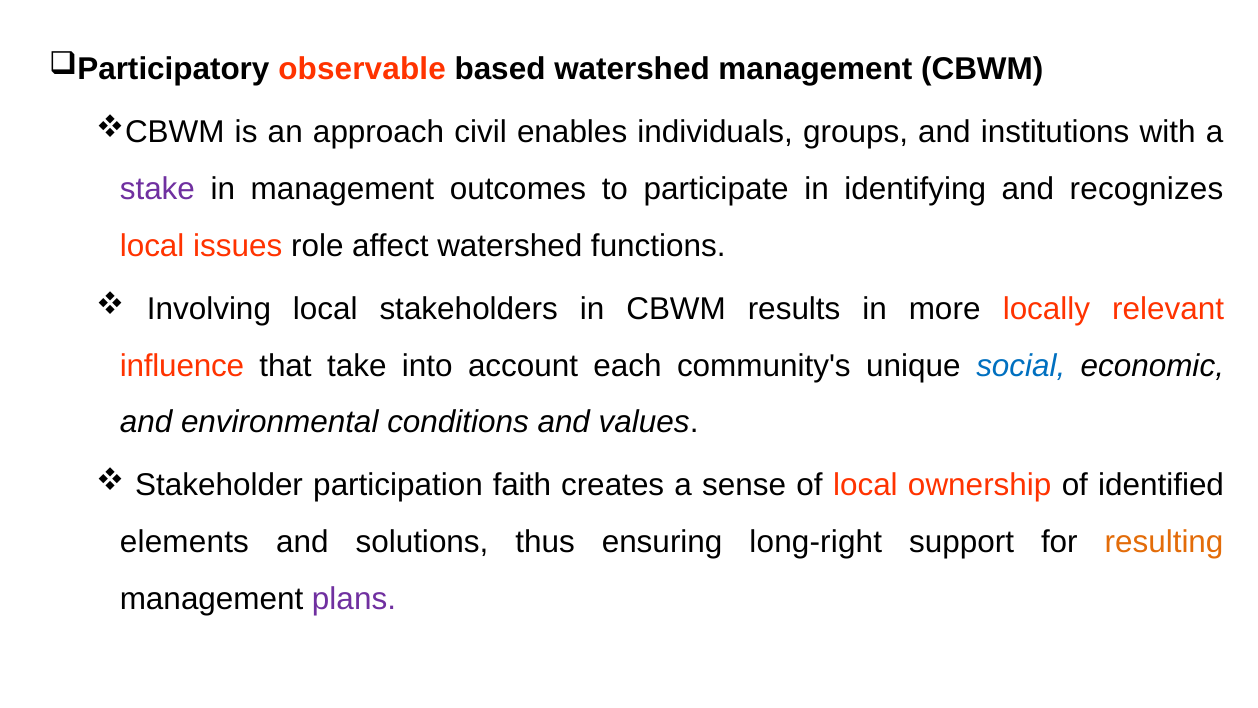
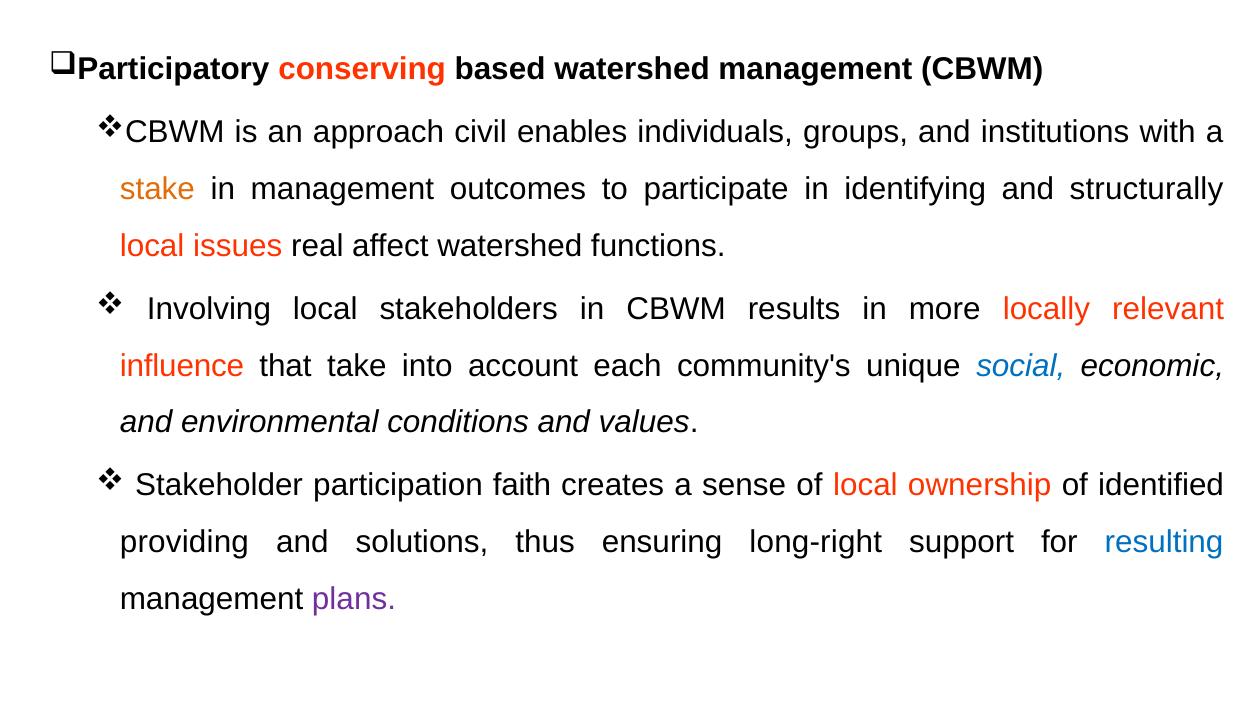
observable: observable -> conserving (362, 69)
stake colour: purple -> orange (157, 189)
recognizes: recognizes -> structurally (1147, 189)
role: role -> real (317, 246)
elements: elements -> providing (184, 542)
resulting colour: orange -> blue (1164, 542)
